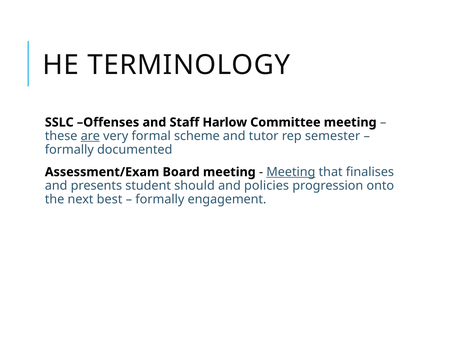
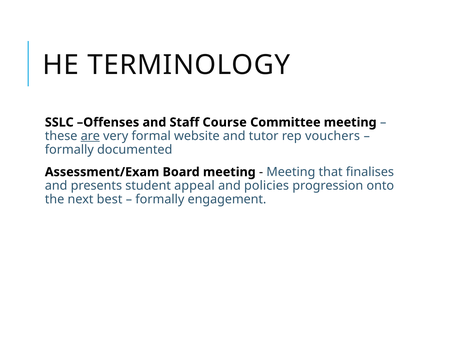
Harlow: Harlow -> Course (225, 122)
scheme: scheme -> website (197, 136)
semester: semester -> vouchers (333, 136)
Meeting underline: present -> none (291, 172)
should: should -> appeal (194, 185)
